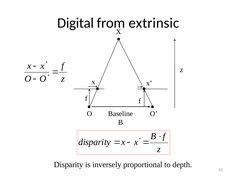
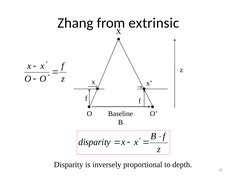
Digital: Digital -> Zhang (75, 23)
